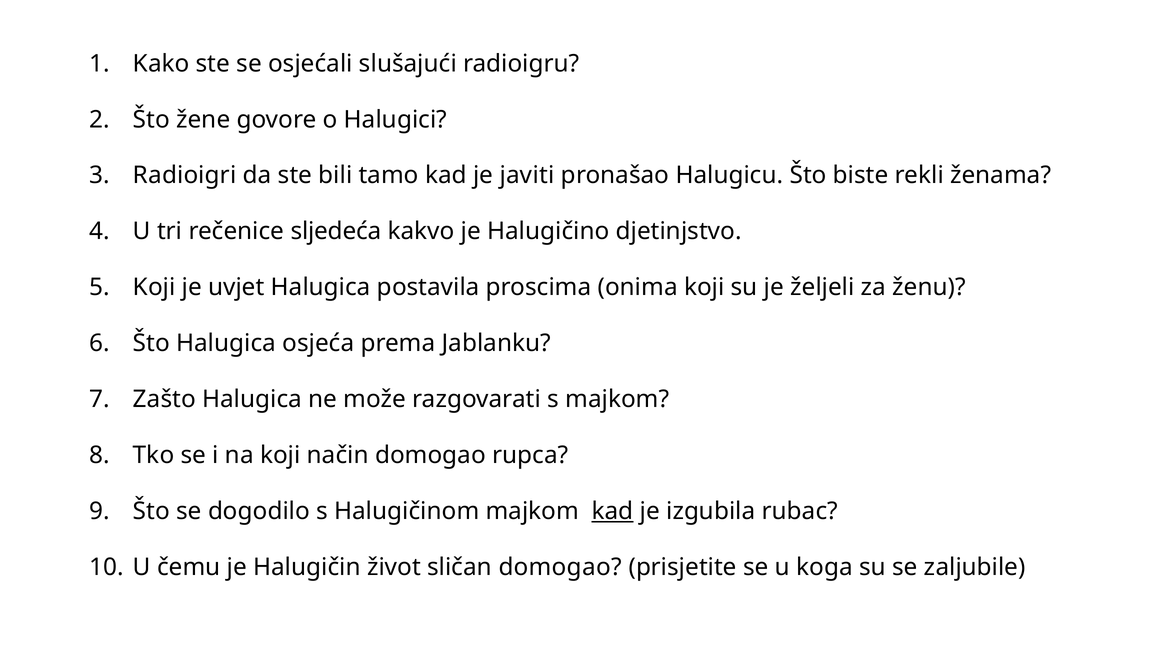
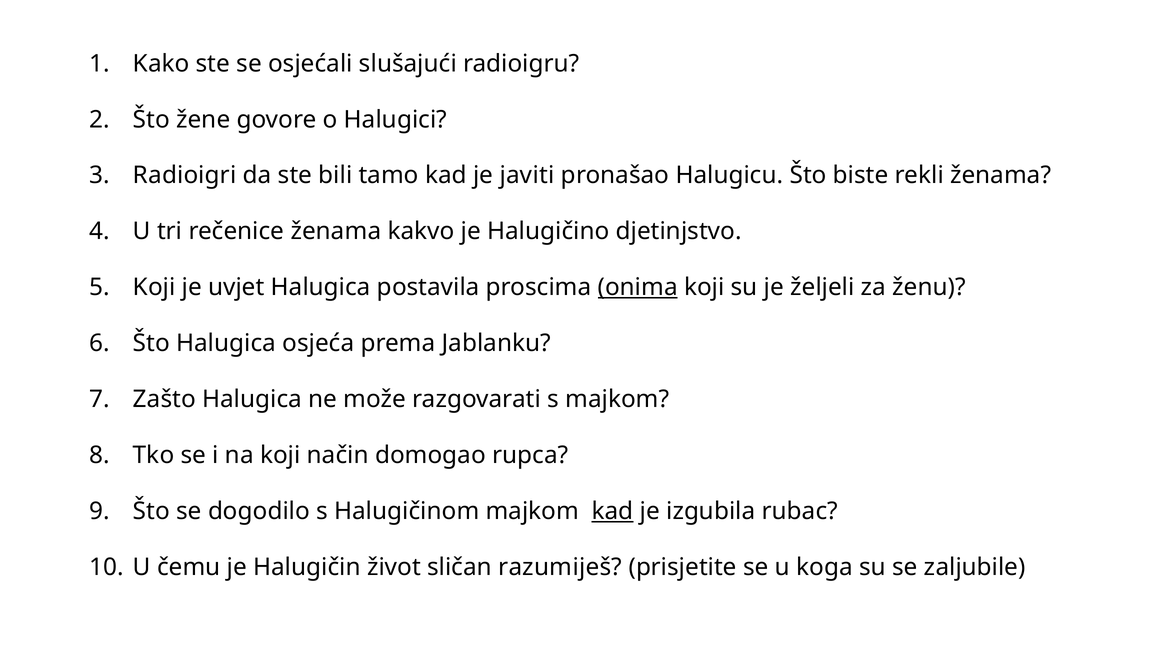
rečenice sljedeća: sljedeća -> ženama (336, 232)
onima underline: none -> present (638, 288)
sličan domogao: domogao -> razumiješ (560, 568)
